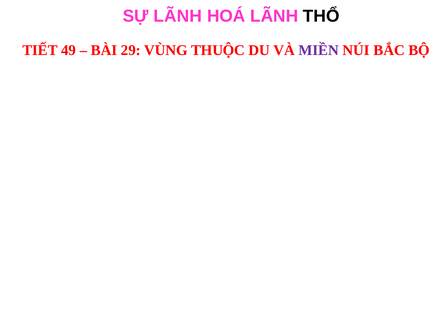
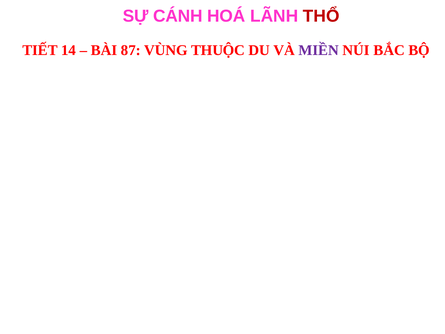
SỰ LÃNH: LÃNH -> CÁNH (178, 16)
THỔ colour: black -> red (321, 16)
49: 49 -> 14 (69, 50)
29: 29 -> 87 (131, 50)
